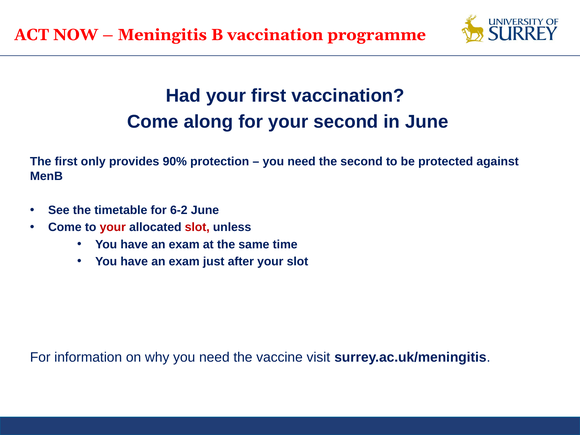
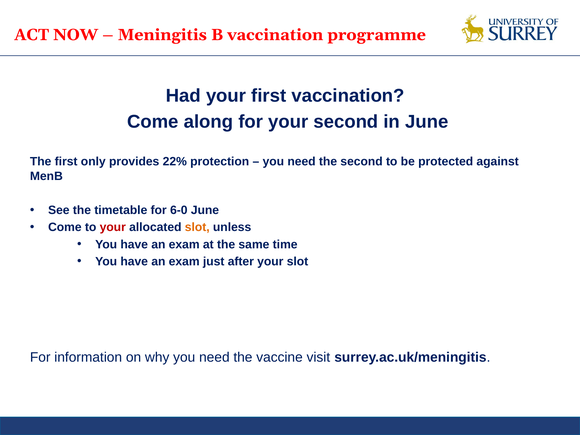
90%: 90% -> 22% (175, 162)
6-2: 6-2 -> 6-0 (179, 210)
slot colour: red -> orange (197, 227)
